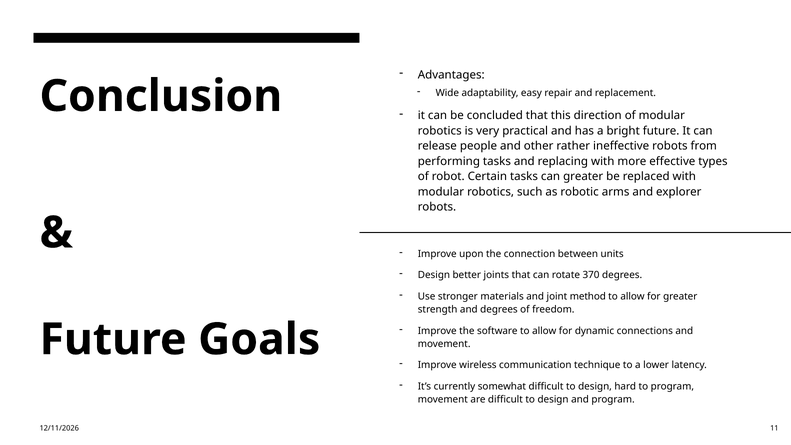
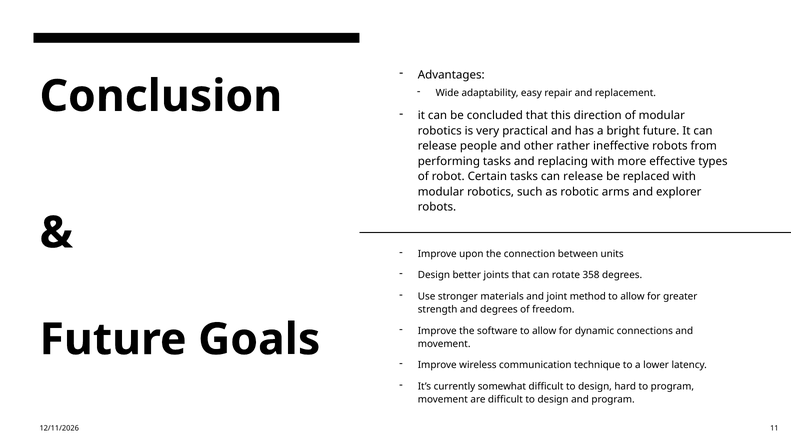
tasks can greater: greater -> release (583, 177)
370: 370 -> 358 (591, 275)
